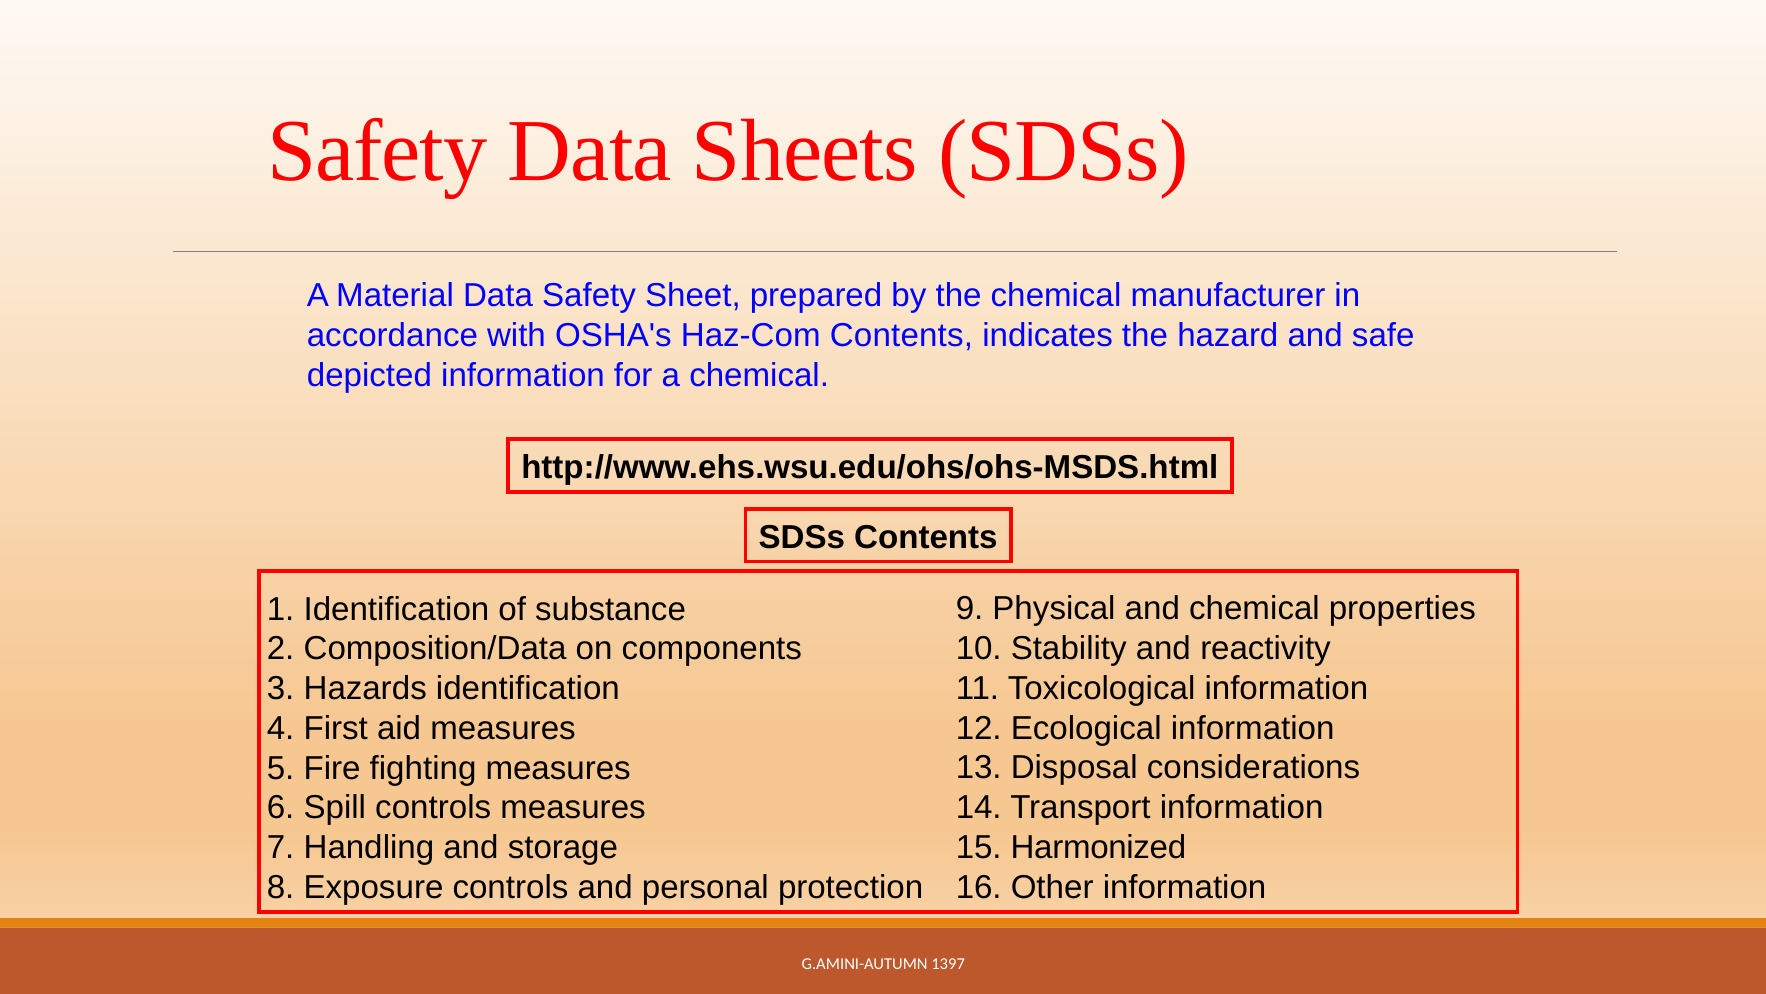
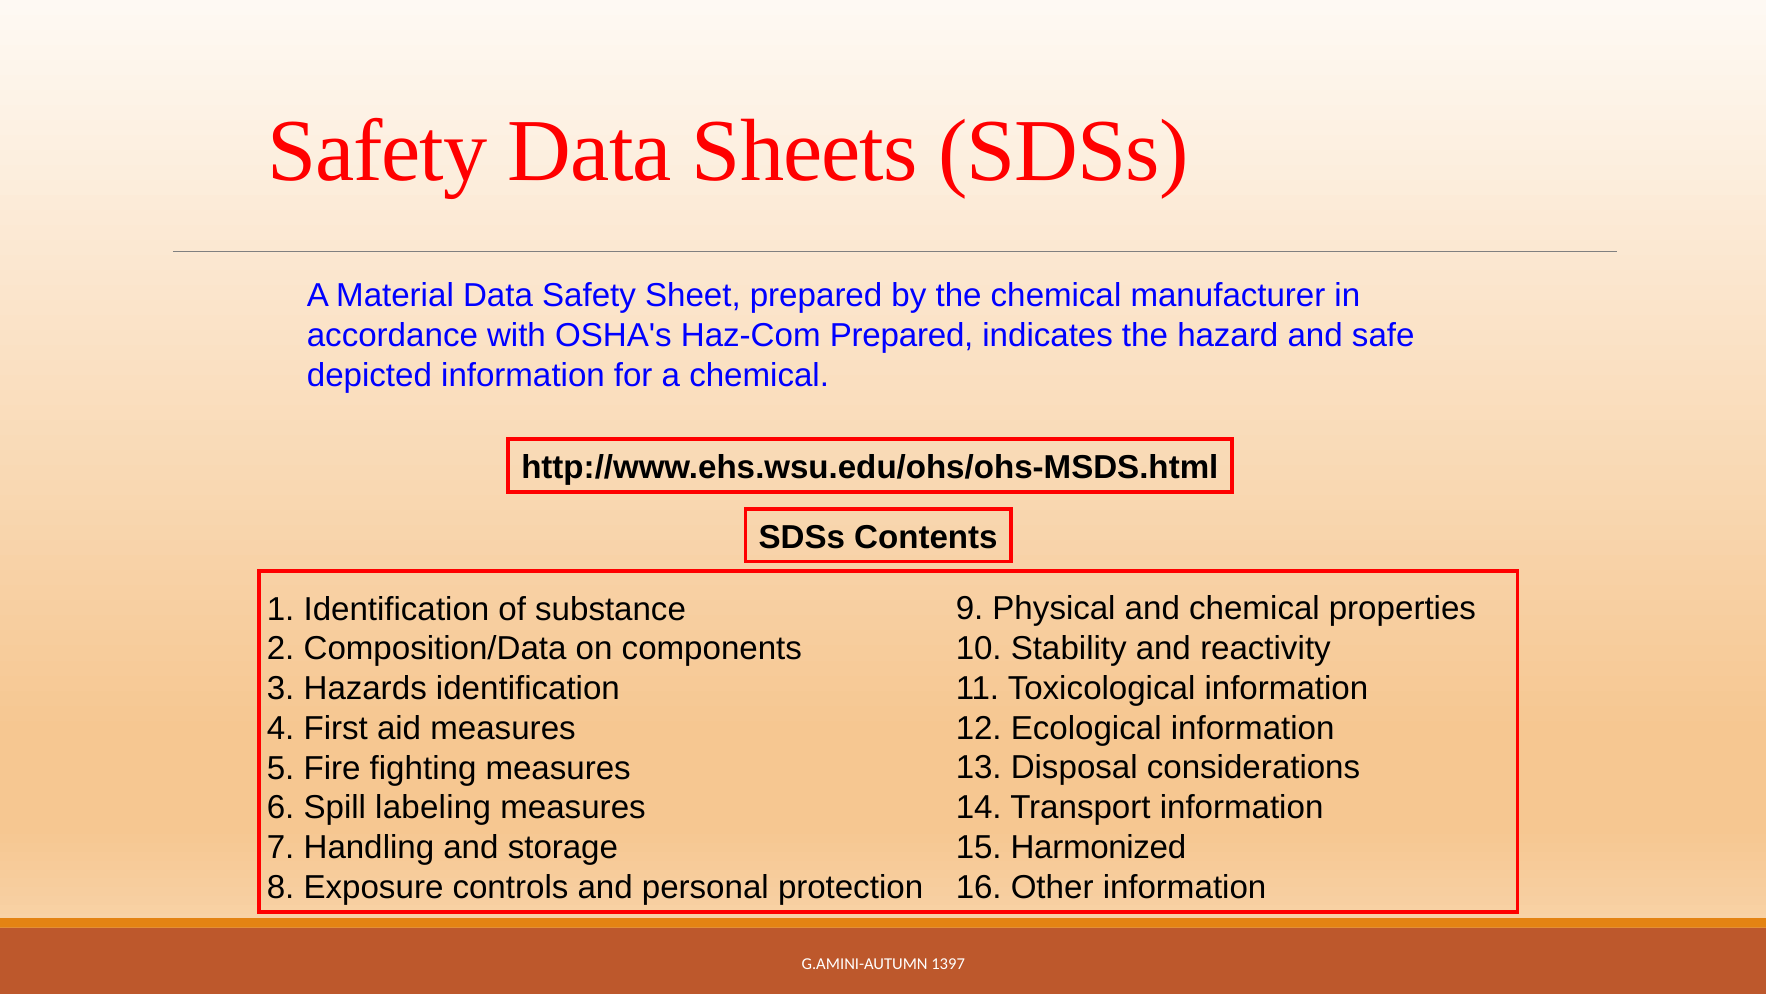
Haz-Com Contents: Contents -> Prepared (902, 335)
Spill controls: controls -> labeling (433, 807)
